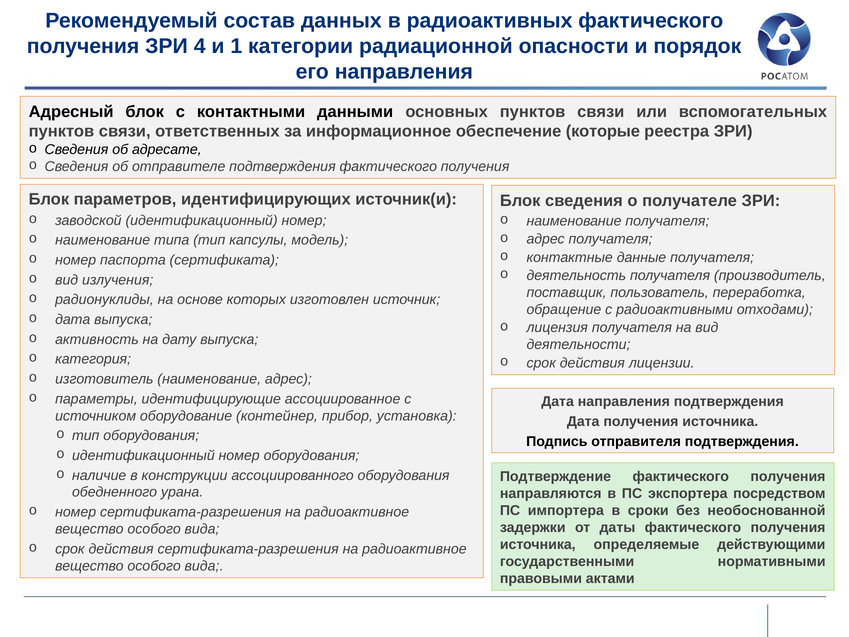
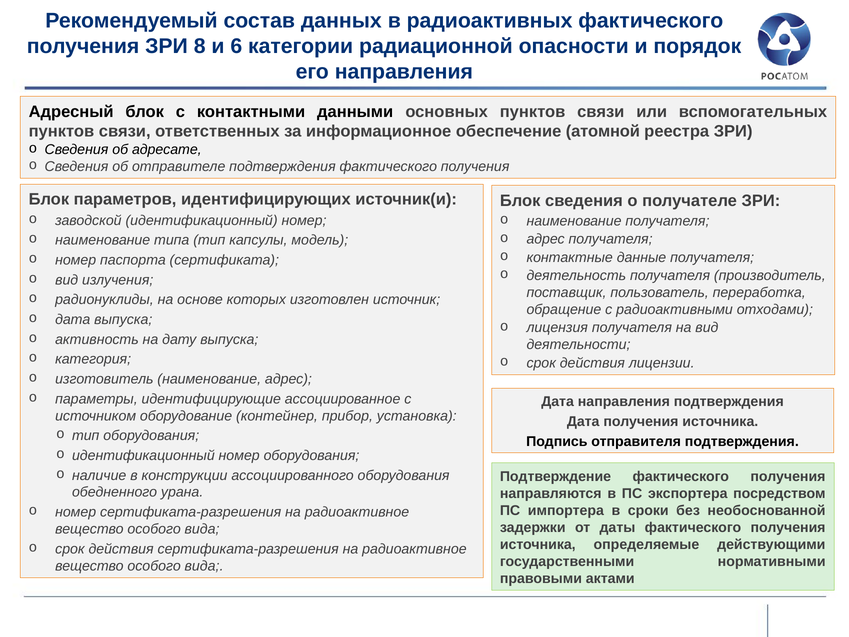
4: 4 -> 8 (200, 46)
1: 1 -> 6 (236, 46)
которые: которые -> атомной (603, 131)
